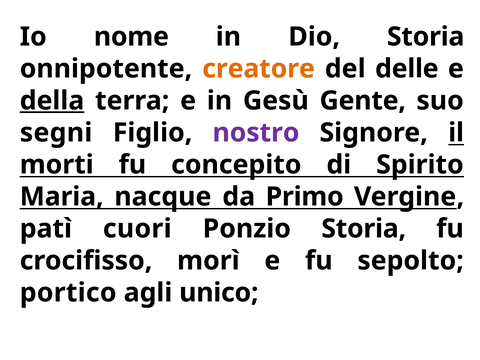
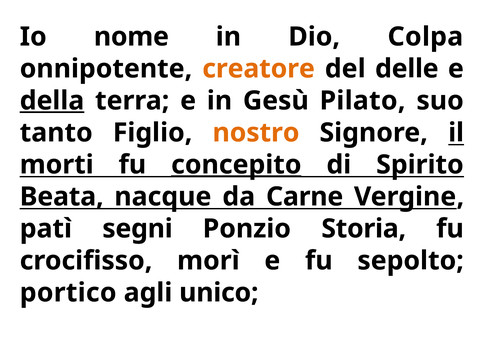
Dio Storia: Storia -> Colpa (425, 37)
Gente: Gente -> Pilato (362, 101)
segni: segni -> tanto (56, 133)
nostro colour: purple -> orange (256, 133)
concepito underline: none -> present (236, 165)
Maria: Maria -> Beata (62, 197)
Primo: Primo -> Carne (305, 197)
cuori: cuori -> segni (137, 229)
